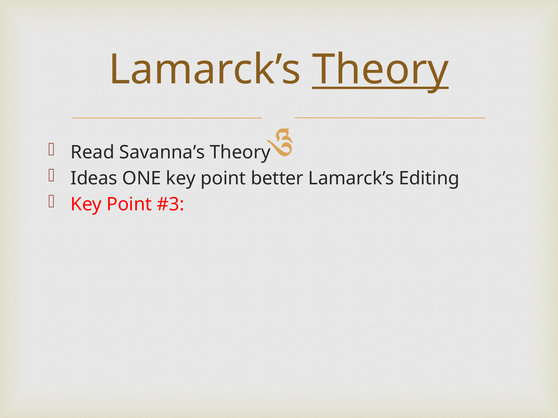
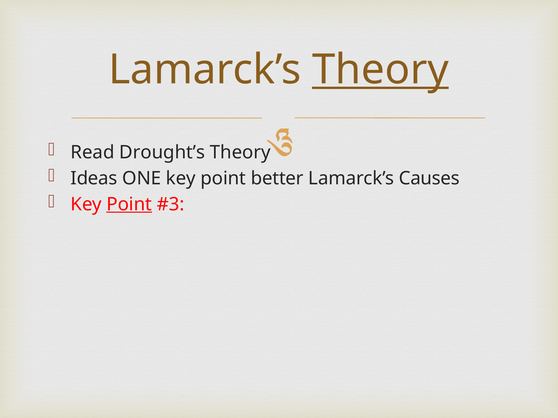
Savanna’s: Savanna’s -> Drought’s (162, 152)
Editing: Editing -> Causes (429, 178)
Point underline: none -> present (129, 205)
